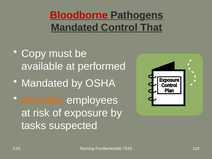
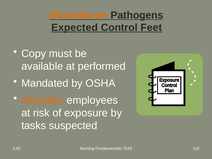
Bloodborne colour: red -> orange (79, 15)
Mandated: Mandated -> Expected (75, 27)
That: That -> Feet (151, 27)
